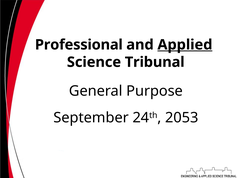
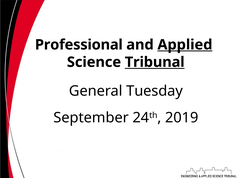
Tribunal underline: none -> present (155, 62)
Purpose: Purpose -> Tuesday (155, 91)
2053: 2053 -> 2019 (182, 118)
